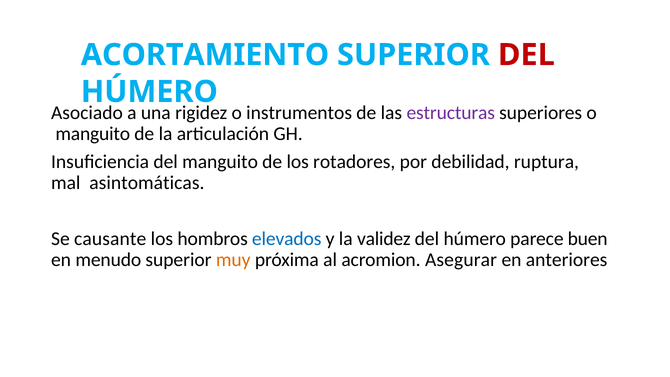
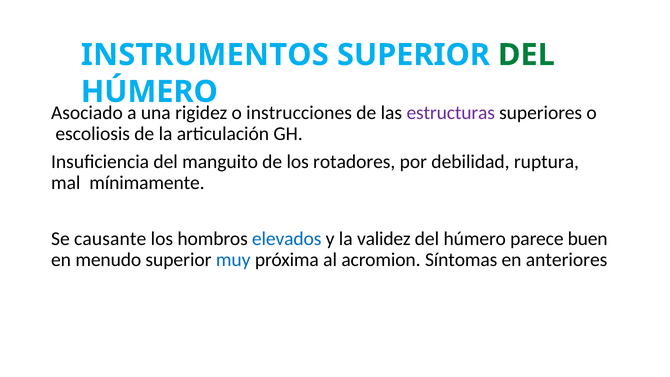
ACORTAMIENTO: ACORTAMIENTO -> INSTRUMENTOS (205, 55)
DEL colour: red -> green (526, 55)
instrumentos: instrumentos -> instrucciones (299, 113)
manguito: manguito -> escoliosis (93, 134)
asintomáticas: asintomáticas -> mínimamente (147, 183)
muy colour: orange -> blue (233, 260)
Asegurar: Asegurar -> Síntomas (461, 260)
